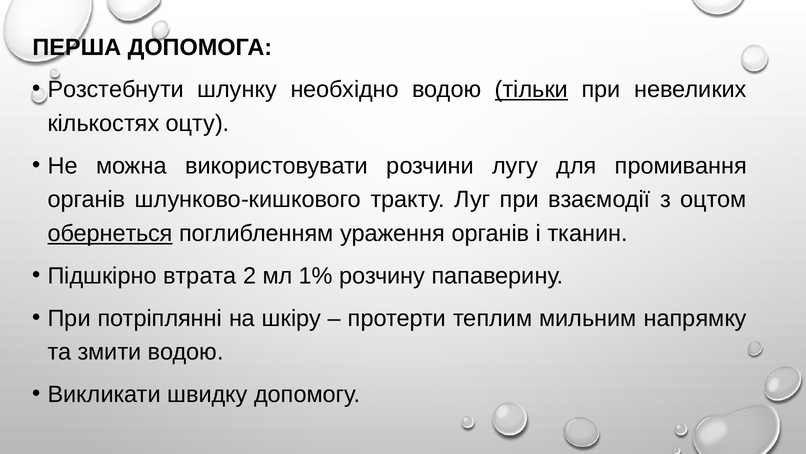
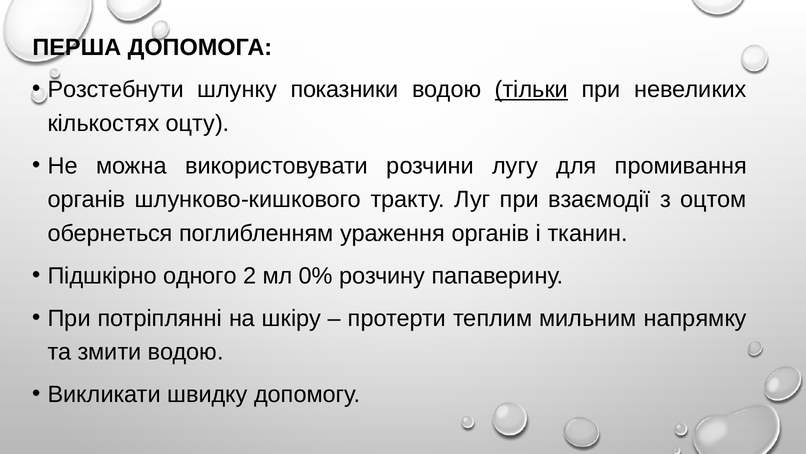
необхідно: необхідно -> показники (345, 89)
обернеться underline: present -> none (110, 233)
втрата: втрата -> одного (200, 276)
1%: 1% -> 0% (316, 276)
